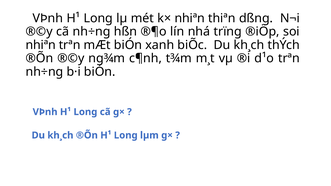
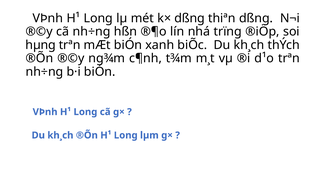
k× nhiªn: nhiªn -> dßng (190, 18)
nhiªn: nhiªn -> hµng (41, 45)
